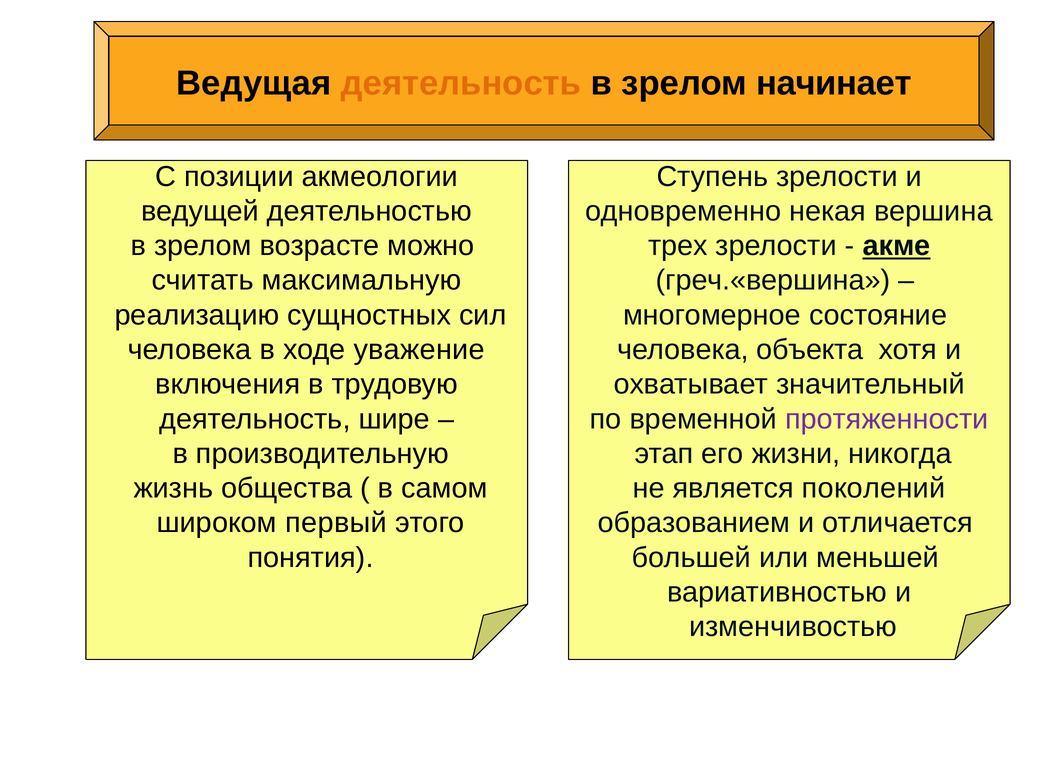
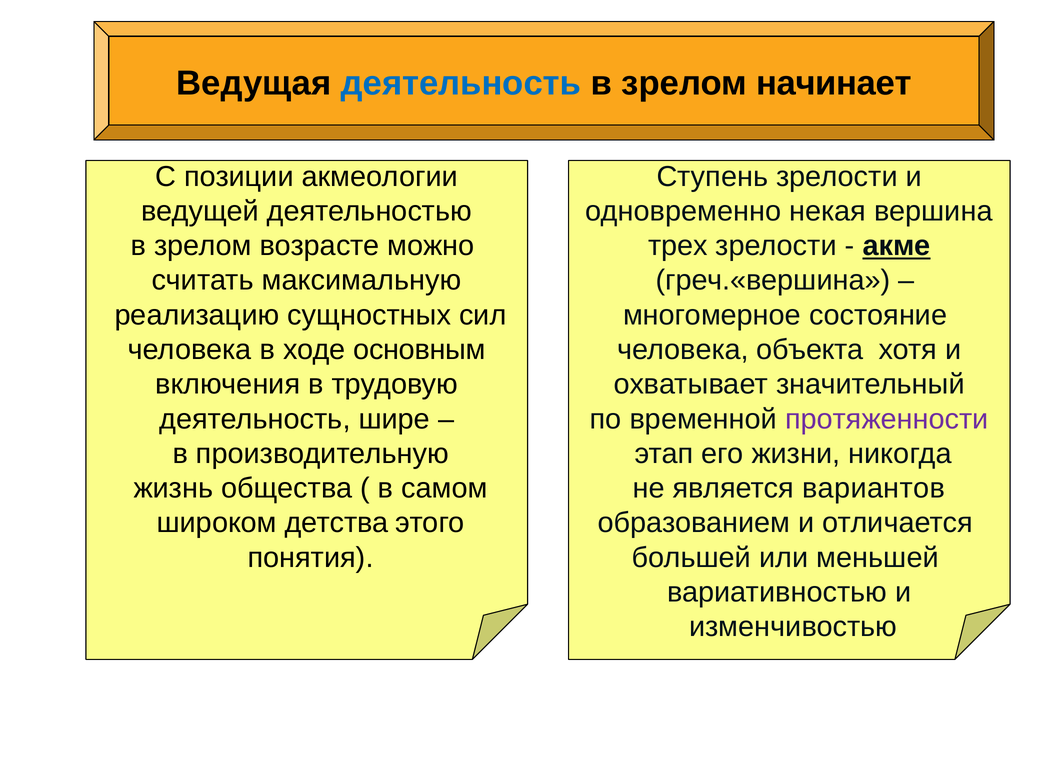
деятельность colour: orange -> blue (461, 83)
уважение: уважение -> основным (420, 350)
поколений: поколений -> вариантов (874, 488)
первый: первый -> детства (336, 523)
